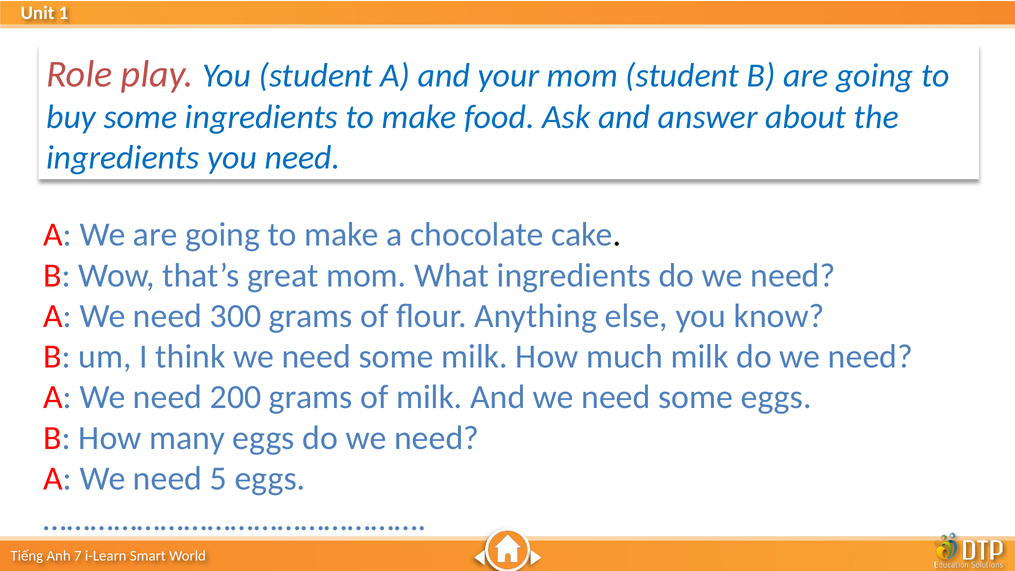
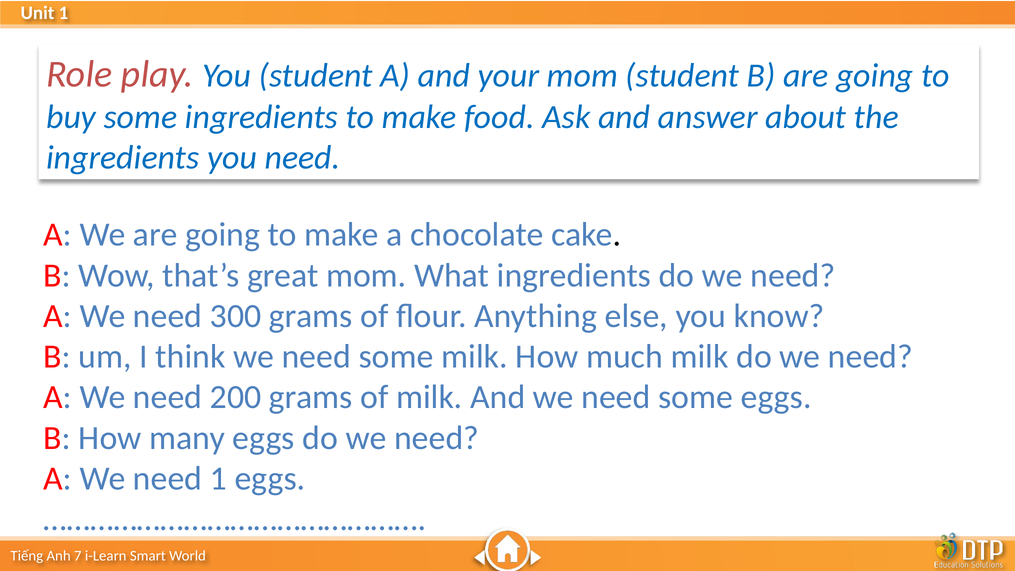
need 5: 5 -> 1 (218, 478)
